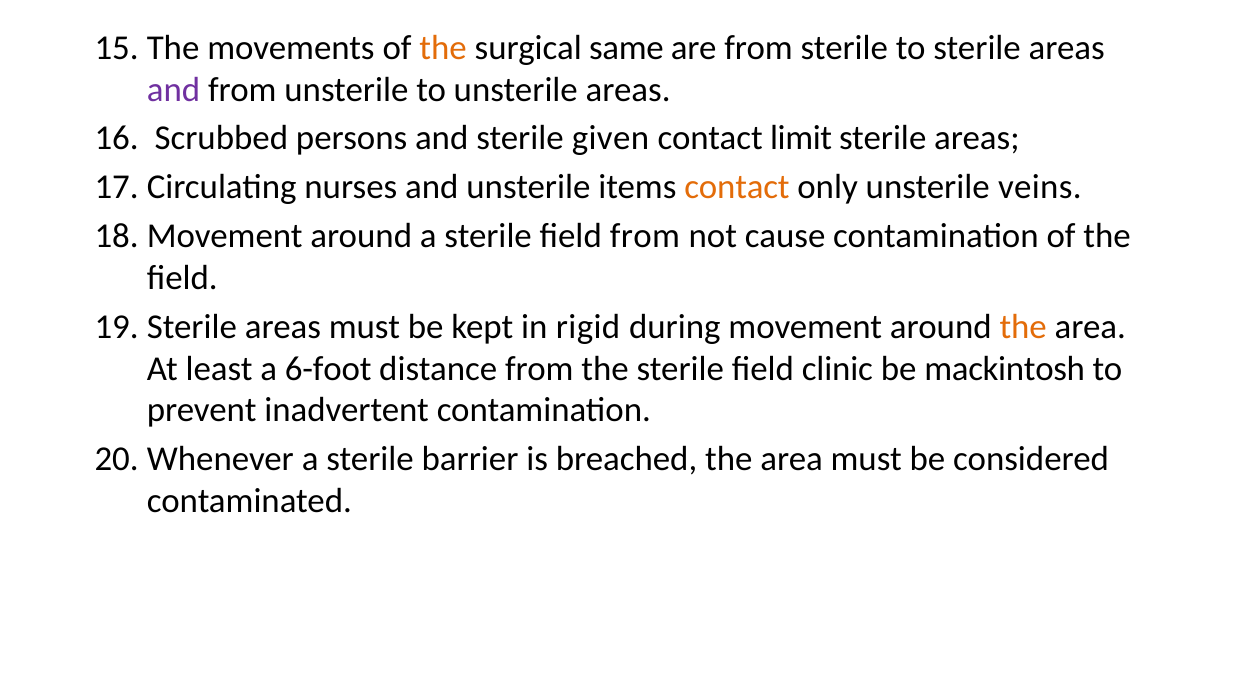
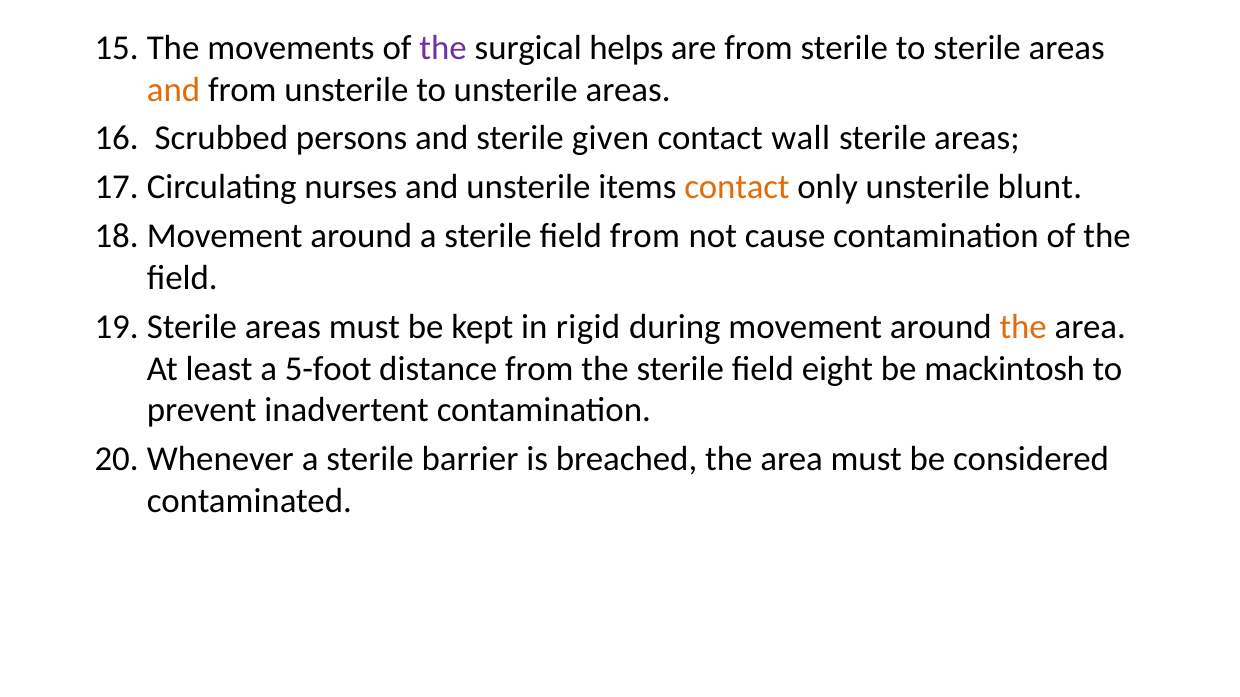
the colour: orange -> purple (443, 48)
same: same -> helps (626, 48)
and colour: purple -> orange (173, 90)
limit: limit -> wall (801, 138)
veins: veins -> blunt (1040, 187)
6-foot: 6-foot -> 5-foot (328, 369)
clinic: clinic -> eight (837, 369)
